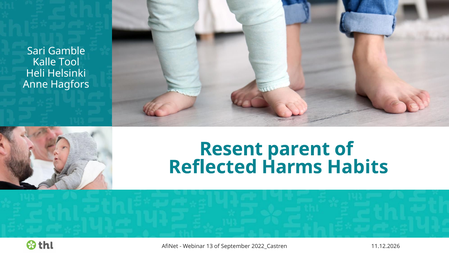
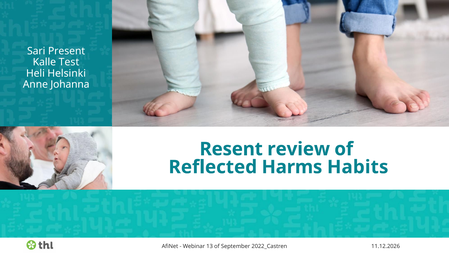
Gamble: Gamble -> Present (67, 51)
Tool: Tool -> Test (69, 62)
Hagfors: Hagfors -> Johanna (70, 84)
parent: parent -> review (299, 149)
